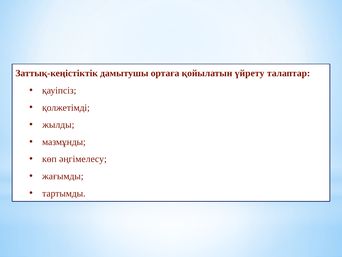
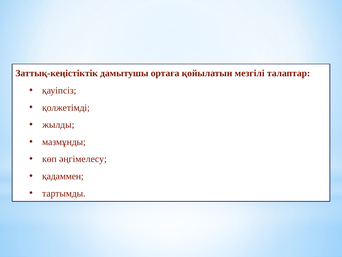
үйрету: үйрету -> мезгілі (250, 73)
жағымды: жағымды -> қадаммен (63, 176)
